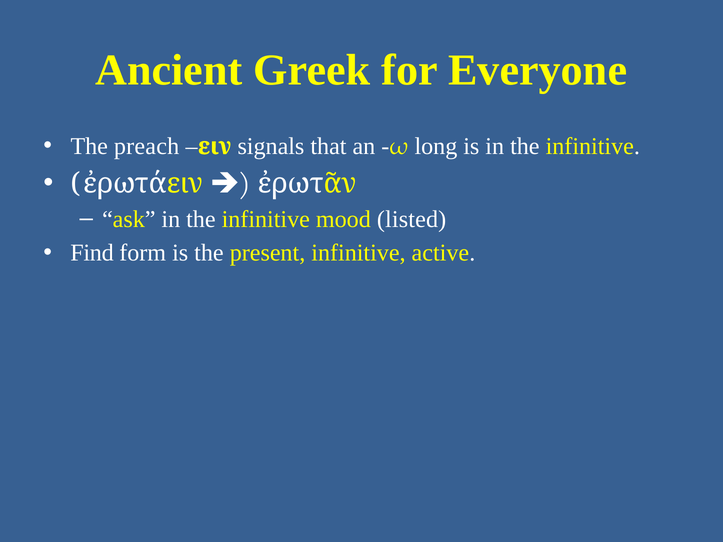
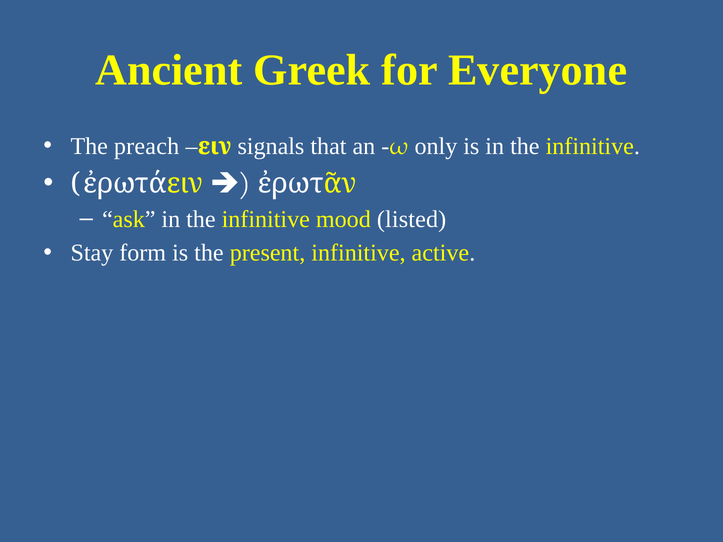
long: long -> only (436, 146)
Find: Find -> Stay (92, 253)
